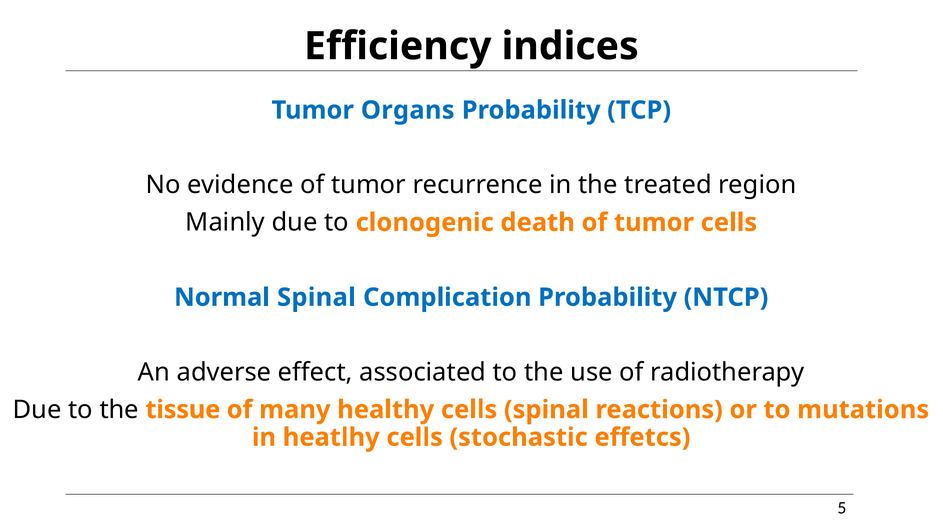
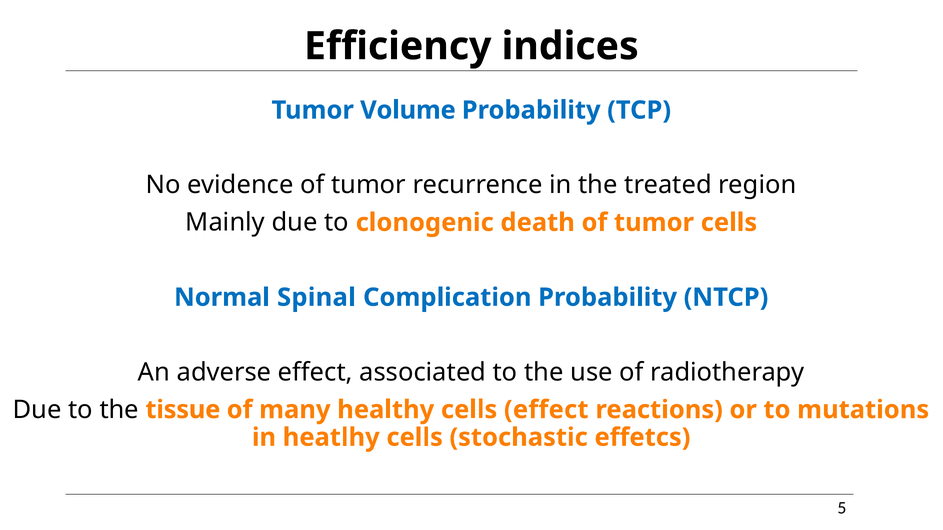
Organs: Organs -> Volume (408, 110)
cells spinal: spinal -> effect (546, 410)
